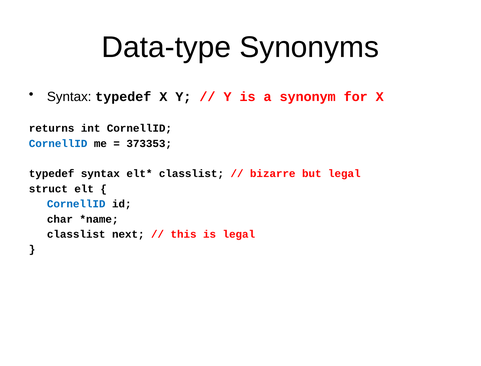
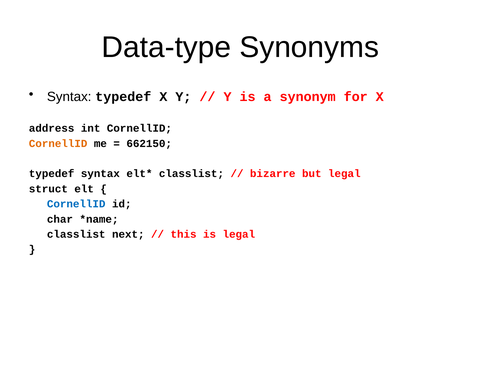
returns: returns -> address (52, 129)
CornellID colour: blue -> orange (58, 144)
373353: 373353 -> 662150 (149, 144)
